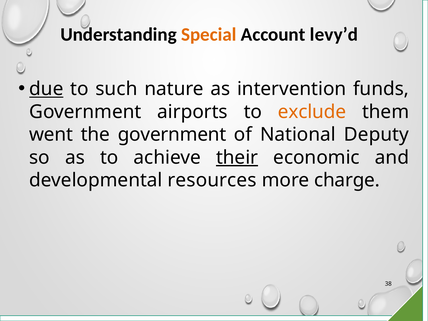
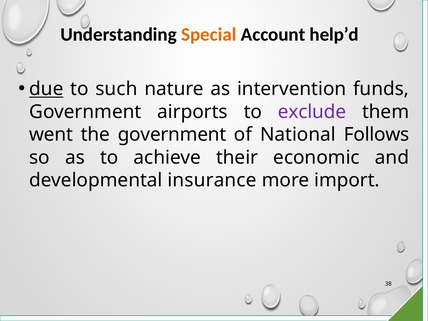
levy’d: levy’d -> help’d (334, 35)
exclude colour: orange -> purple (312, 112)
Deputy: Deputy -> Follows (377, 135)
their underline: present -> none (237, 157)
resources: resources -> insurance (212, 180)
charge: charge -> import (347, 180)
